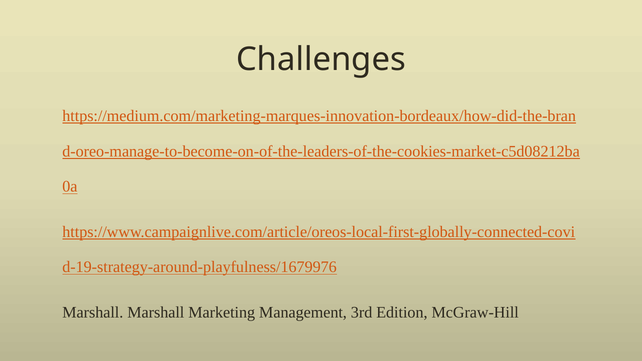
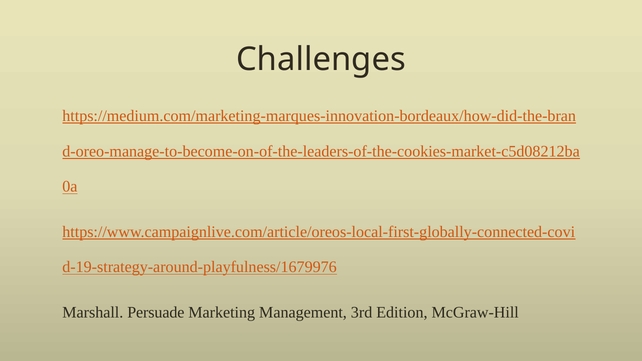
Marshall Marshall: Marshall -> Persuade (156, 312)
